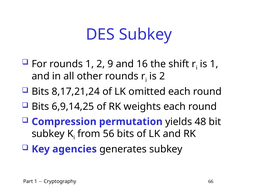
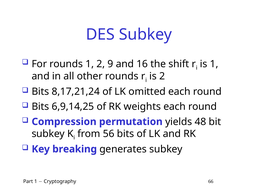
agencies: agencies -> breaking (75, 149)
